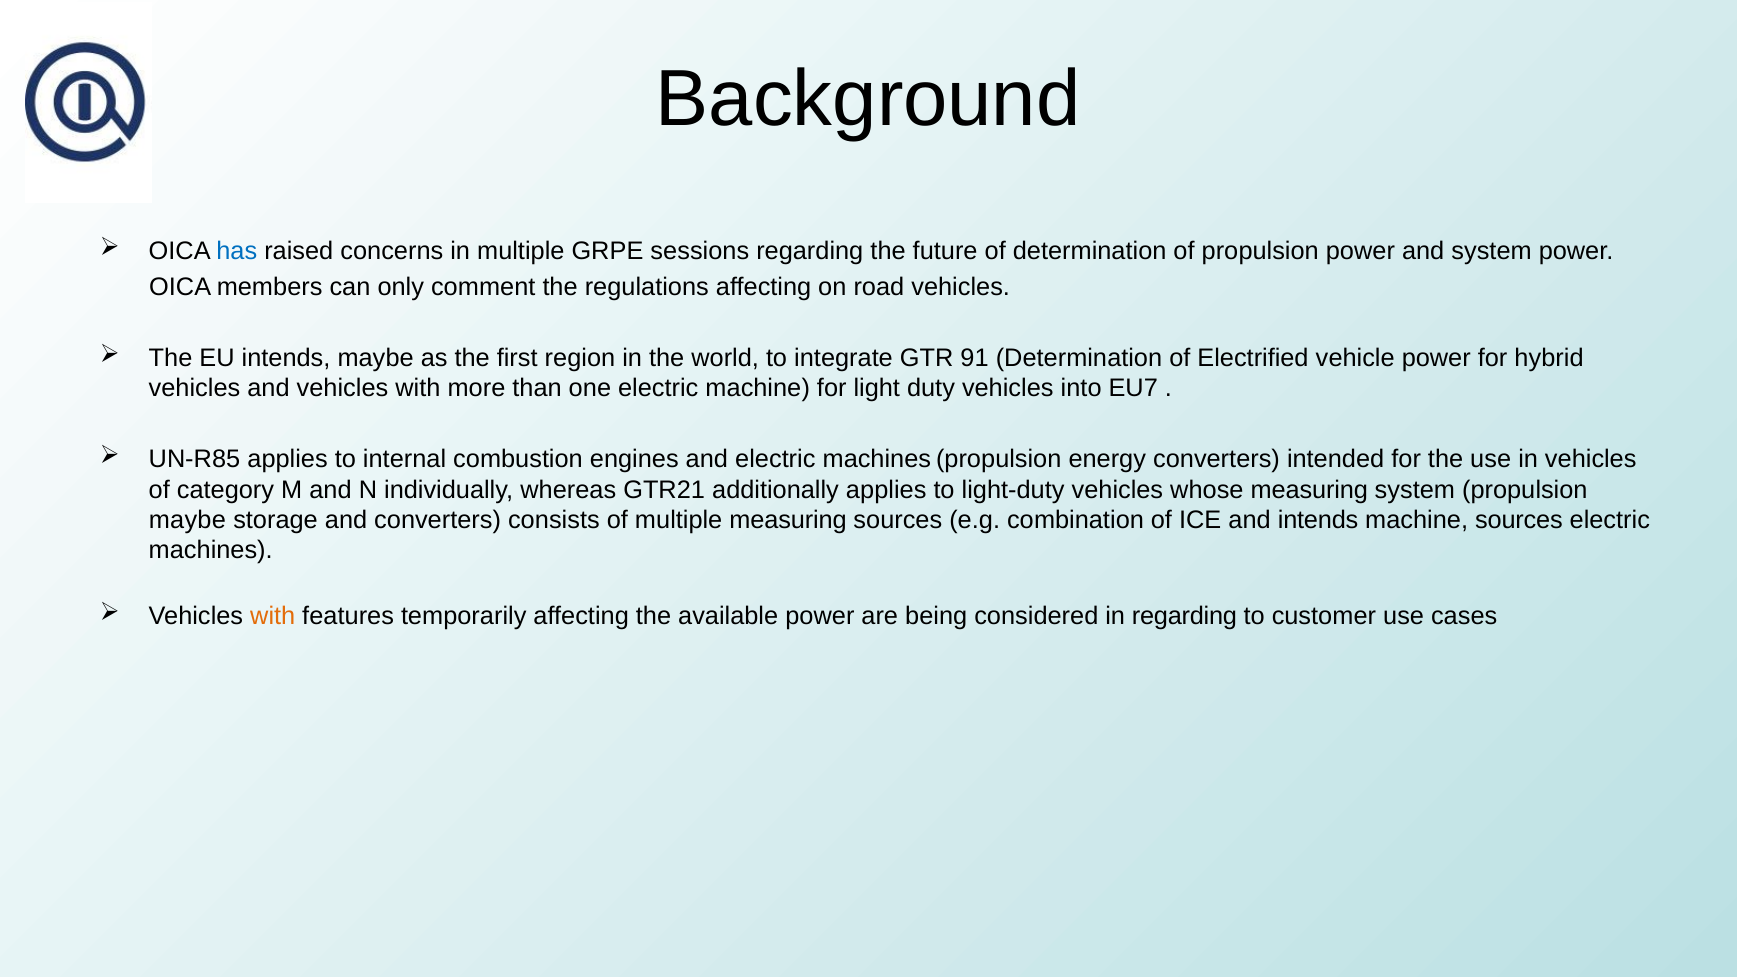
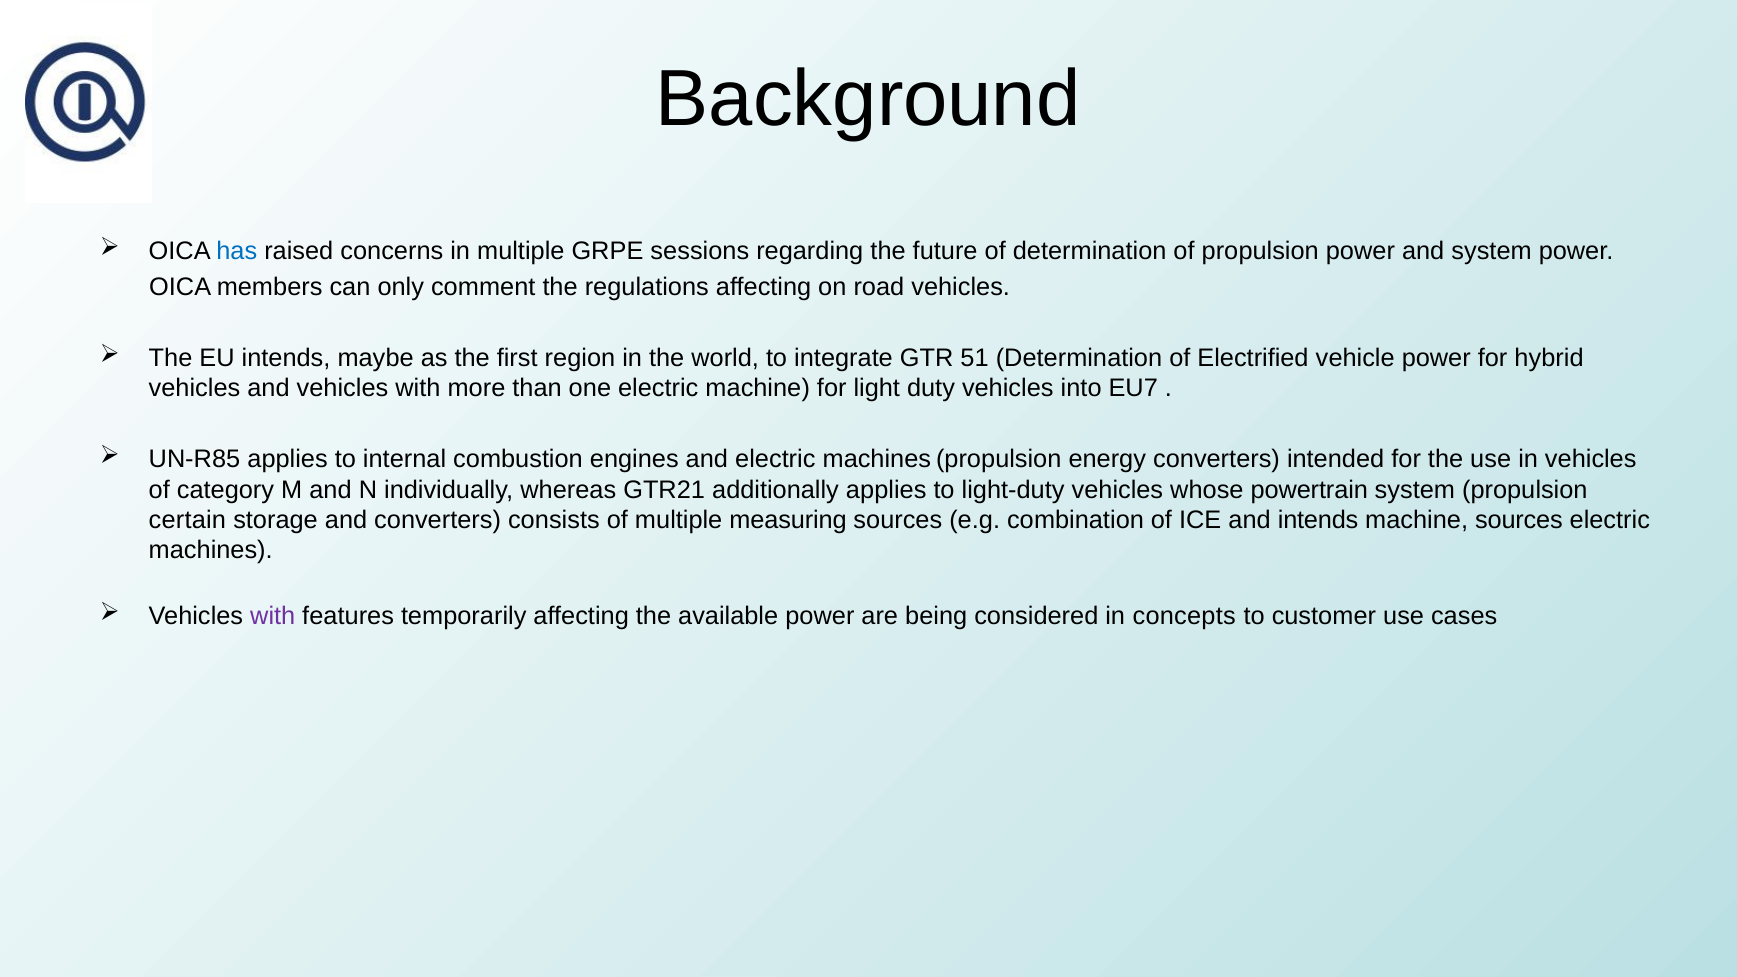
91: 91 -> 51 (975, 358)
whose measuring: measuring -> powertrain (1309, 490)
maybe: maybe -> certain (187, 520)
with colour: orange -> purple (273, 616)
in regarding: regarding -> concepts (1184, 616)
